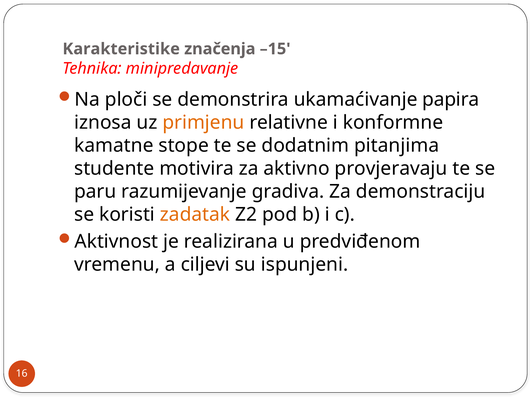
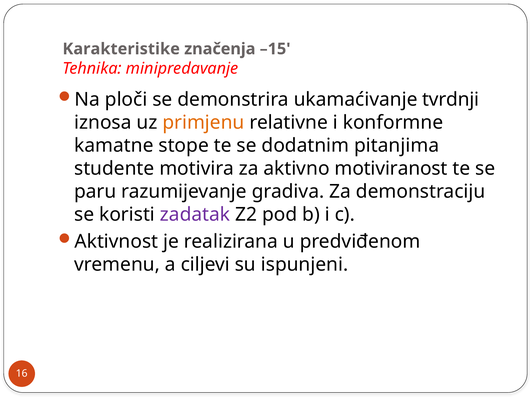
papira: papira -> tvrdnji (451, 100)
provjeravaju: provjeravaju -> motiviranost (391, 169)
zadatak colour: orange -> purple (195, 215)
